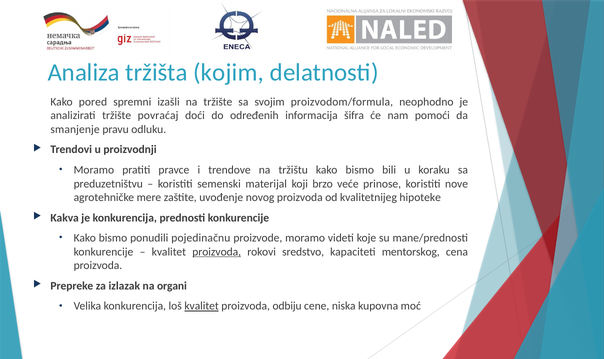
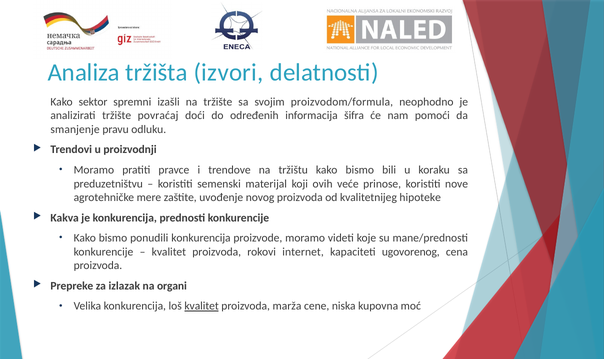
kojim: kojim -> izvori (229, 73)
pored: pored -> sektor (93, 102)
brzo: brzo -> ovih (323, 184)
ponudili pojedinačnu: pojedinačnu -> konkurencija (201, 238)
proizvoda underline: present -> none (217, 252)
sredstvo: sredstvo -> internet (303, 252)
mentorskog: mentorskog -> ugovorenog (411, 252)
odbiju: odbiju -> marža (287, 306)
